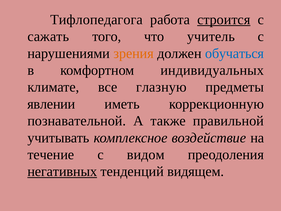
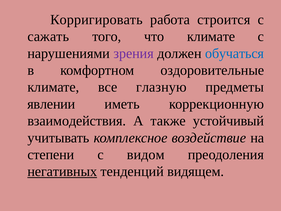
Тифлопедагога: Тифлопедагога -> Корригировать (96, 20)
строится underline: present -> none (224, 20)
что учитель: учитель -> климате (211, 36)
зрения colour: orange -> purple (134, 53)
индивидуальных: индивидуальных -> оздоровительные (212, 70)
познавательной: познавательной -> взаимодействия (77, 121)
правильной: правильной -> устойчивый (228, 121)
течение: течение -> степени (51, 154)
